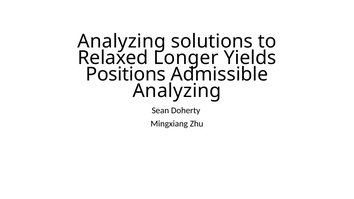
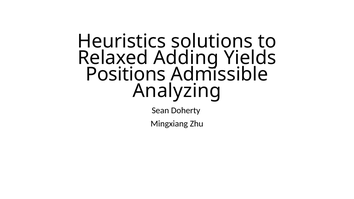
Analyzing: Analyzing -> Heuristics (122, 41)
Longer: Longer -> Adding (186, 58)
